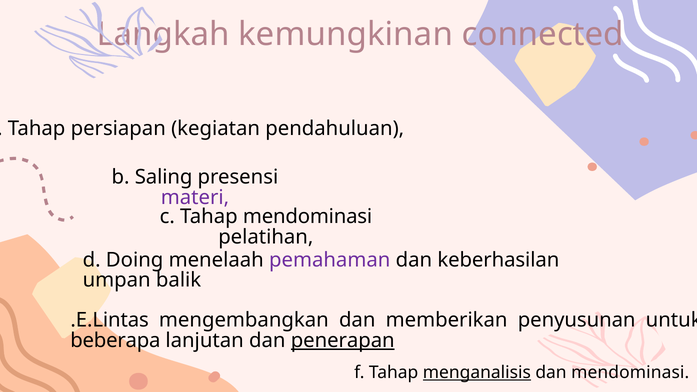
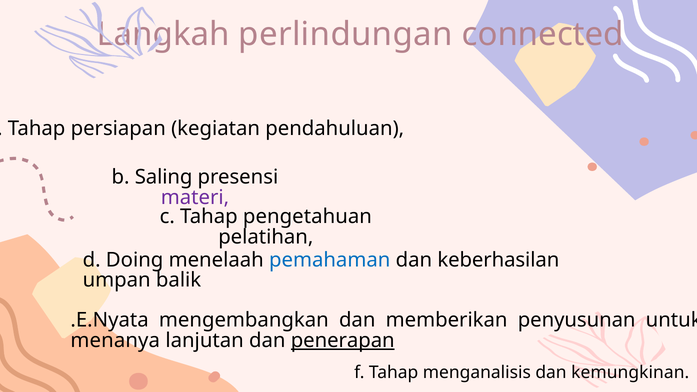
kemungkinan: kemungkinan -> perlindungan (346, 34)
Tahap mendominasi: mendominasi -> pengetahuan (307, 217)
pemahaman colour: purple -> blue (330, 260)
.E.Lintas: .E.Lintas -> .E.Nyata (110, 320)
beberapa: beberapa -> menanya (115, 341)
menganalisis underline: present -> none (477, 373)
dan mendominasi: mendominasi -> kemungkinan (630, 373)
